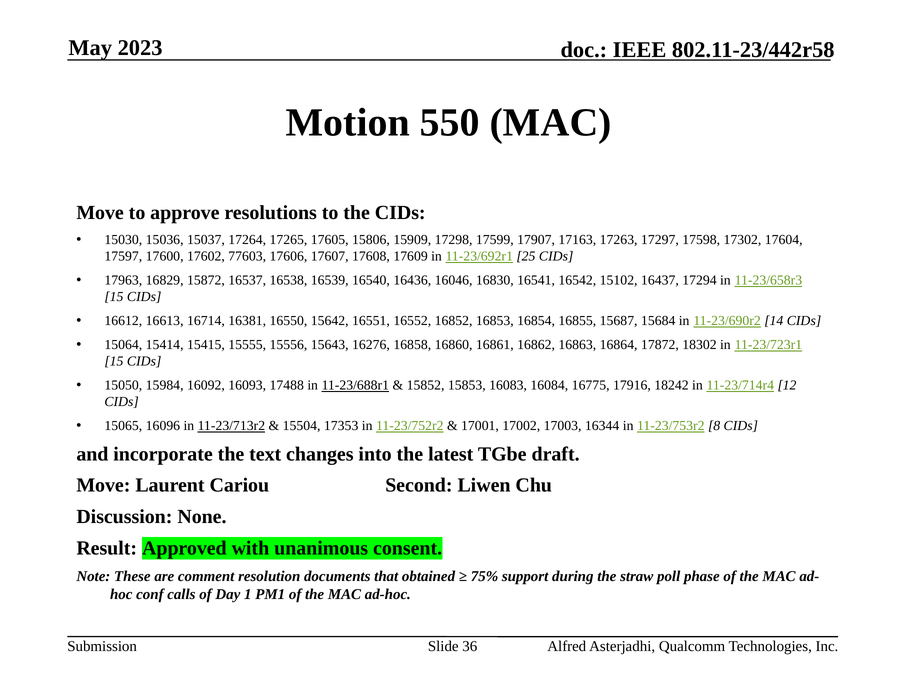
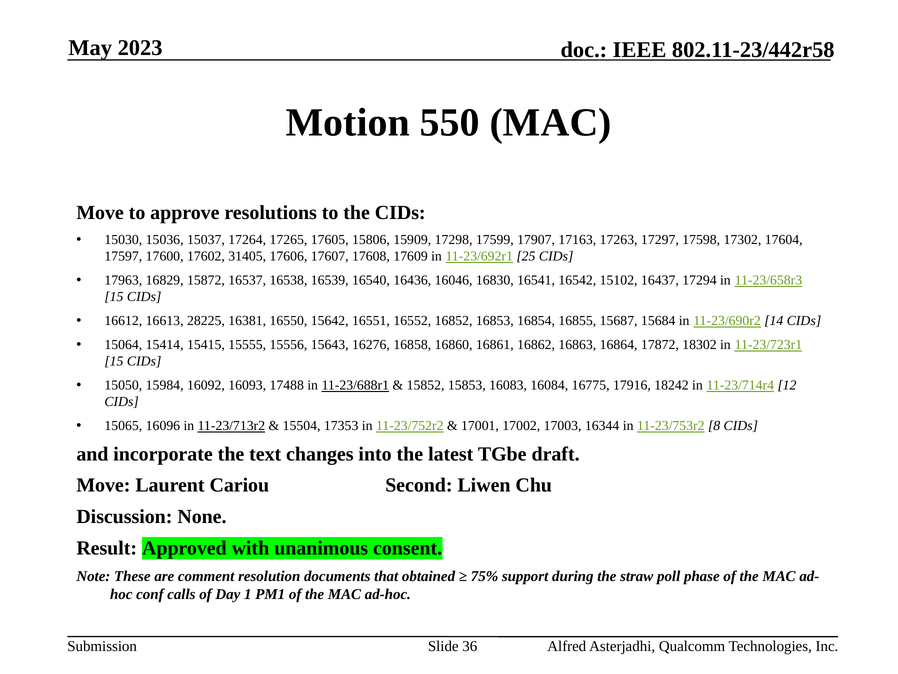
77603: 77603 -> 31405 (247, 256)
16714: 16714 -> 28225 (206, 321)
